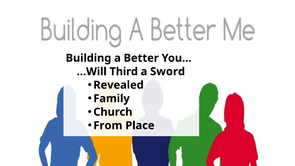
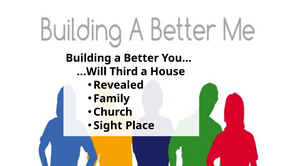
Sword: Sword -> House (168, 72)
From: From -> Sight (108, 125)
